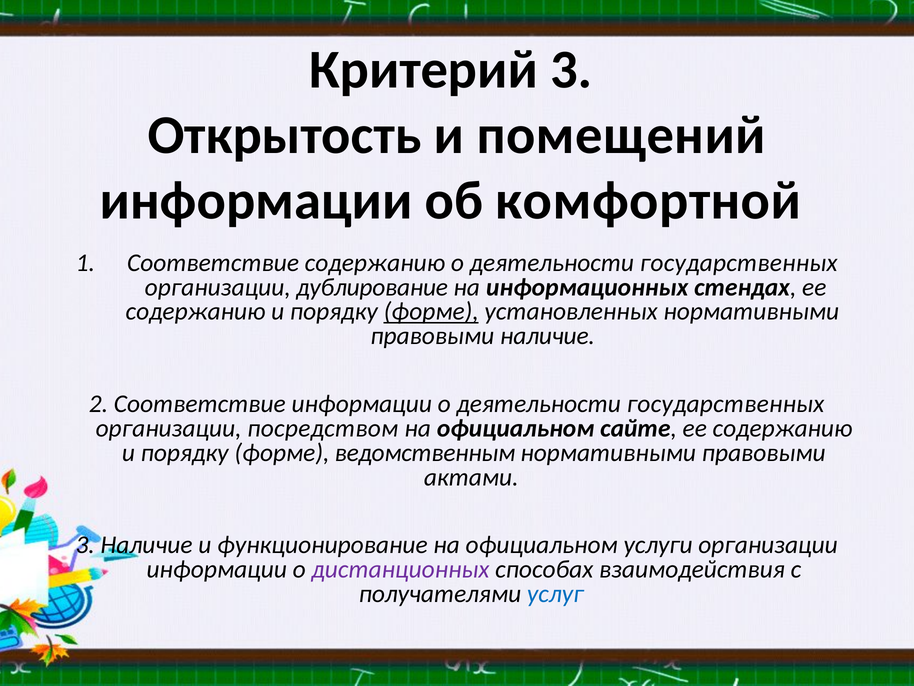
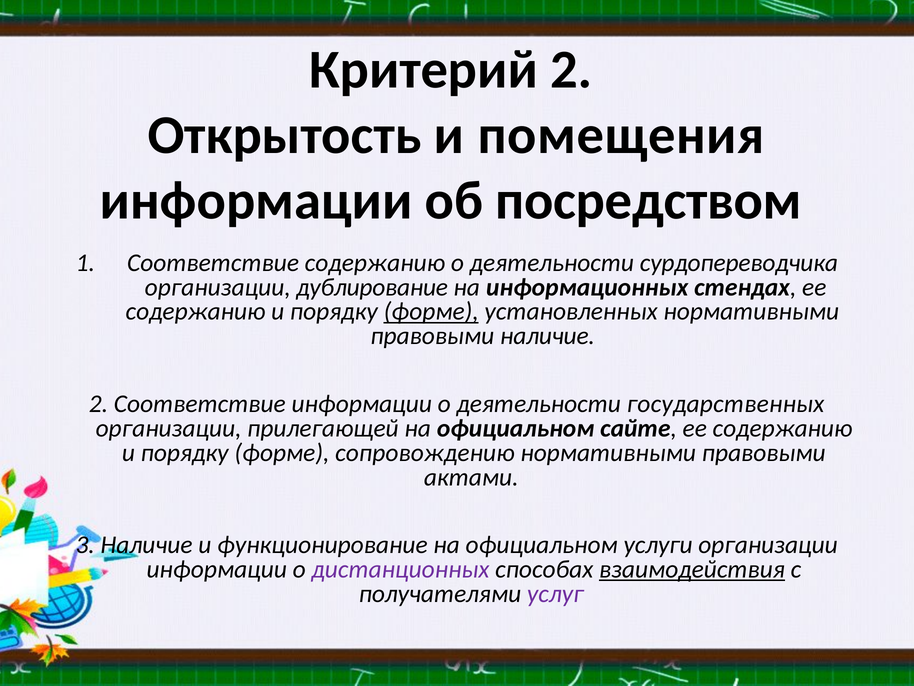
Критерий 3: 3 -> 2 (571, 69)
помещений: помещений -> помещения (621, 135)
комфортной: комфортной -> посредством (649, 200)
государственных: государственных -> сурдопереводчика (739, 263)
посредством: посредством -> прилегающей (323, 428)
ведомственным: ведомственным -> сопровождению (425, 452)
взаимодействия underline: none -> present (692, 569)
услуг colour: blue -> purple (555, 593)
